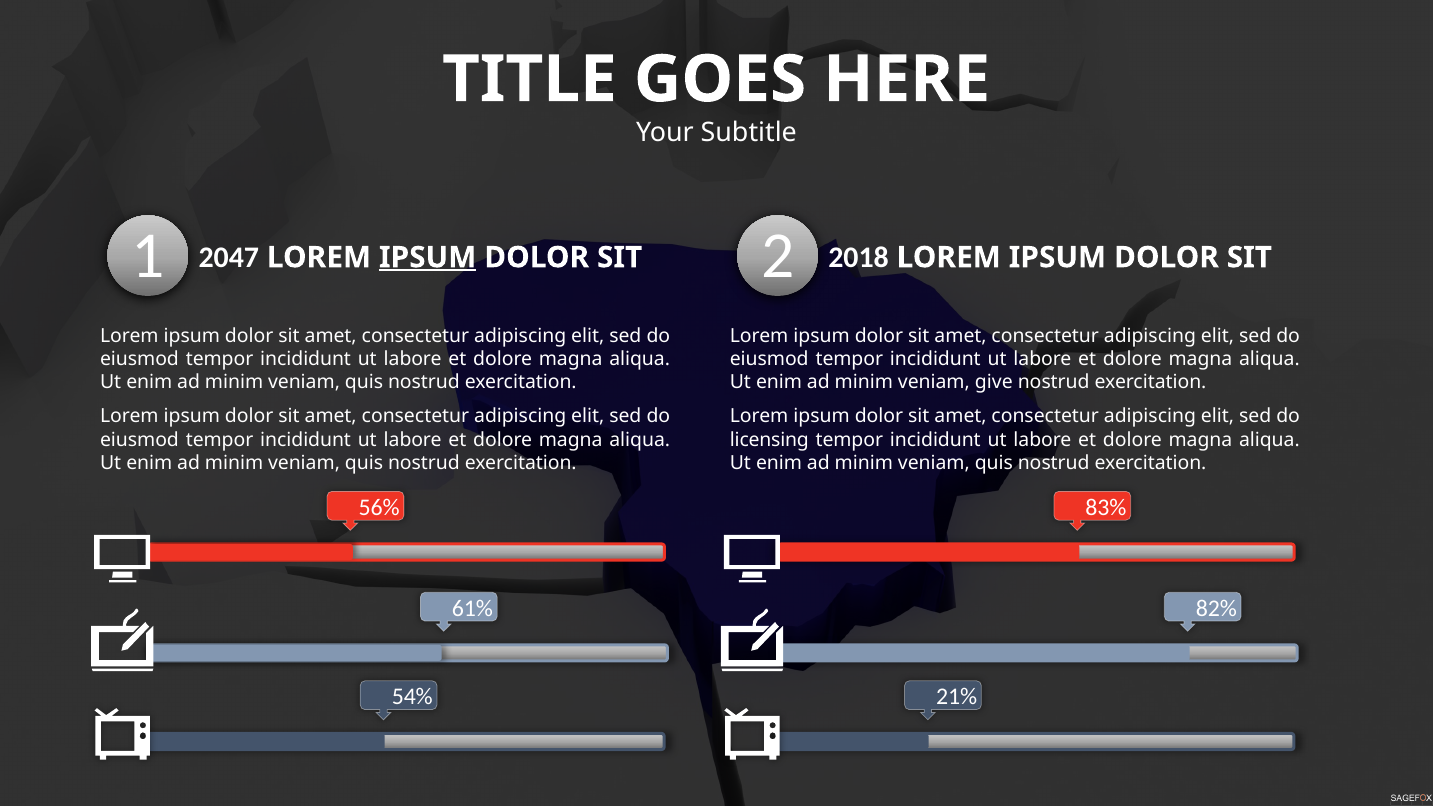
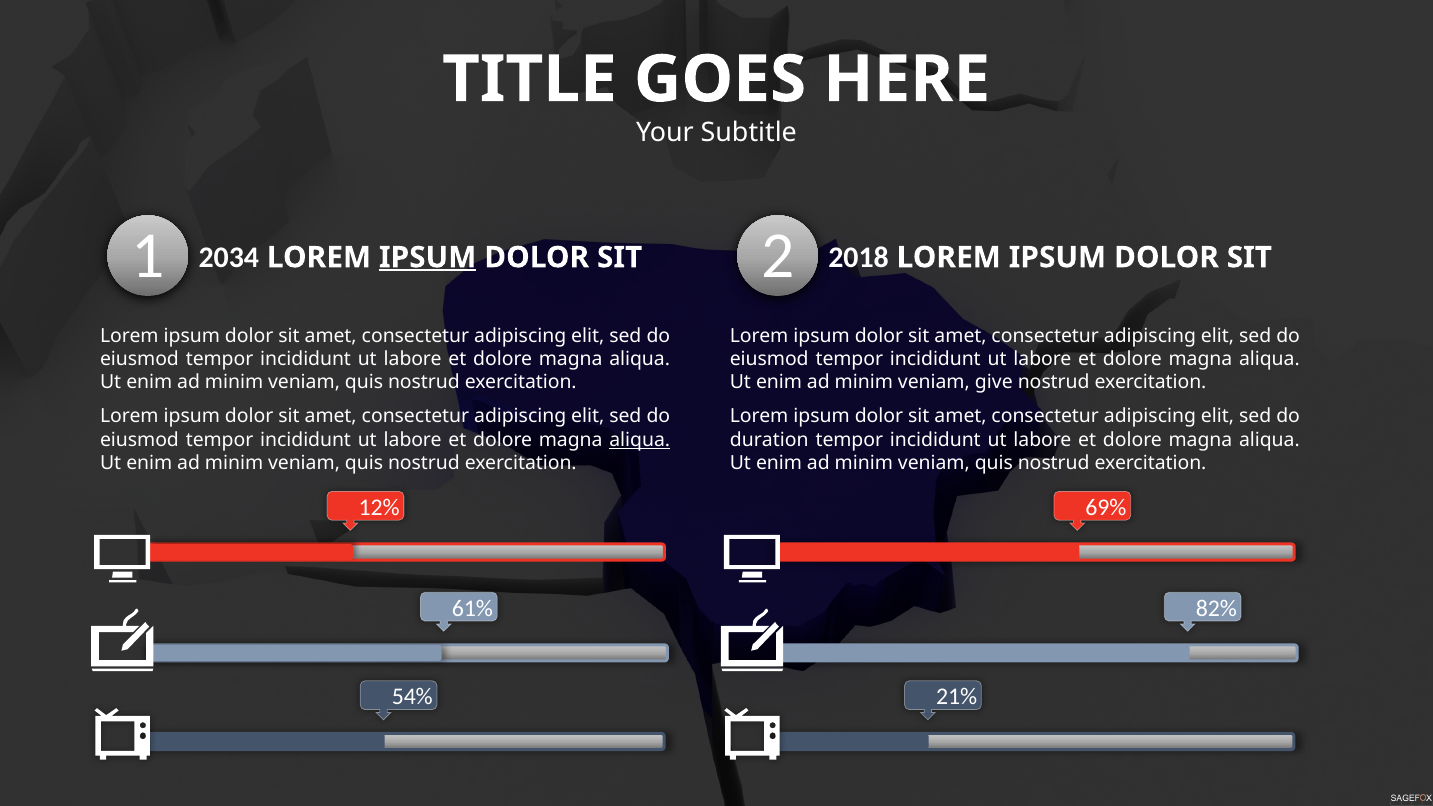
2047: 2047 -> 2034 (229, 257)
aliqua underline: none -> present (640, 440)
licensing: licensing -> duration (769, 440)
56%: 56% -> 12% (379, 508)
83%: 83% -> 69% (1106, 508)
